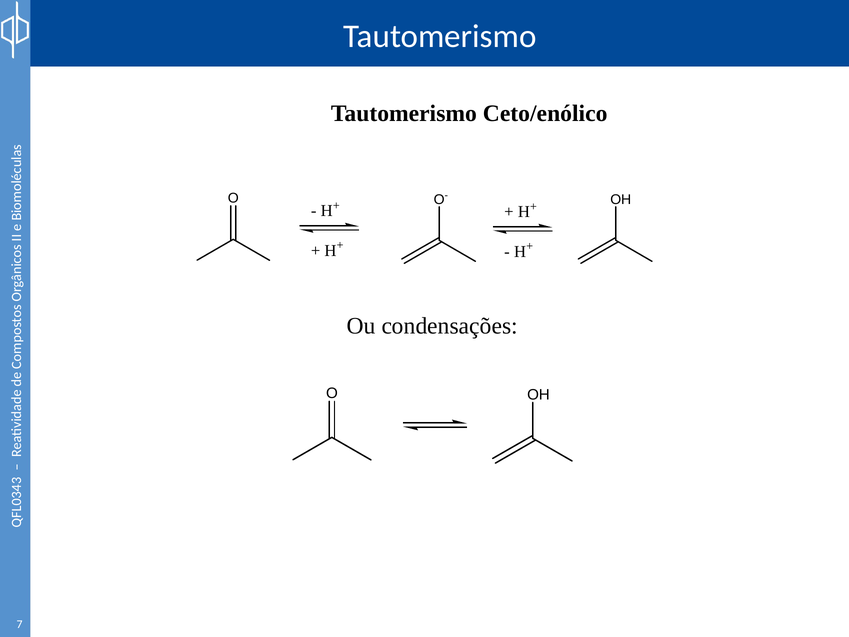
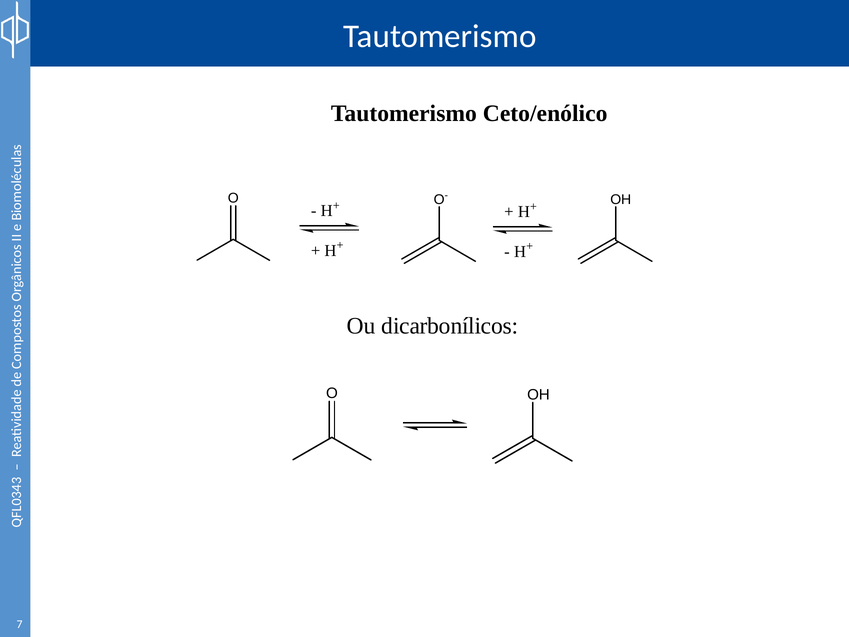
condensações: condensações -> dicarbonílicos (450, 326)
